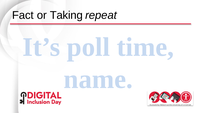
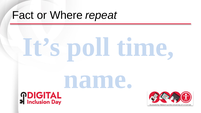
Taking: Taking -> Where (66, 15)
